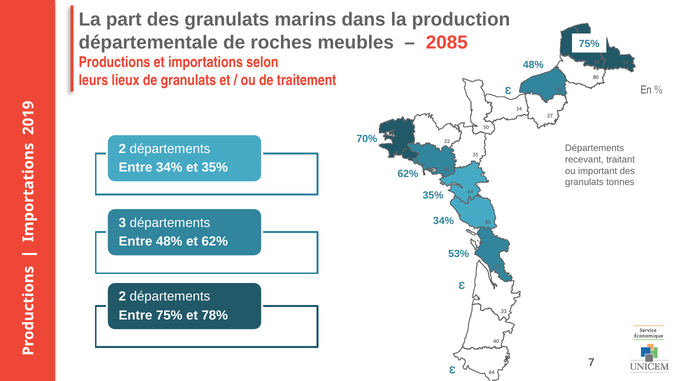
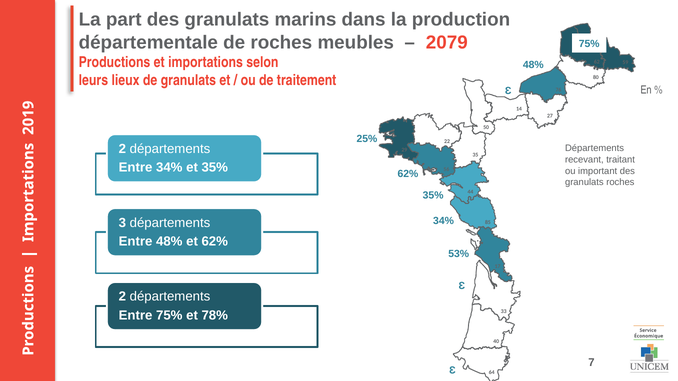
2085: 2085 -> 2079 (447, 42)
70%: 70% -> 25% (367, 139)
granulats tonnes: tonnes -> roches (620, 182)
